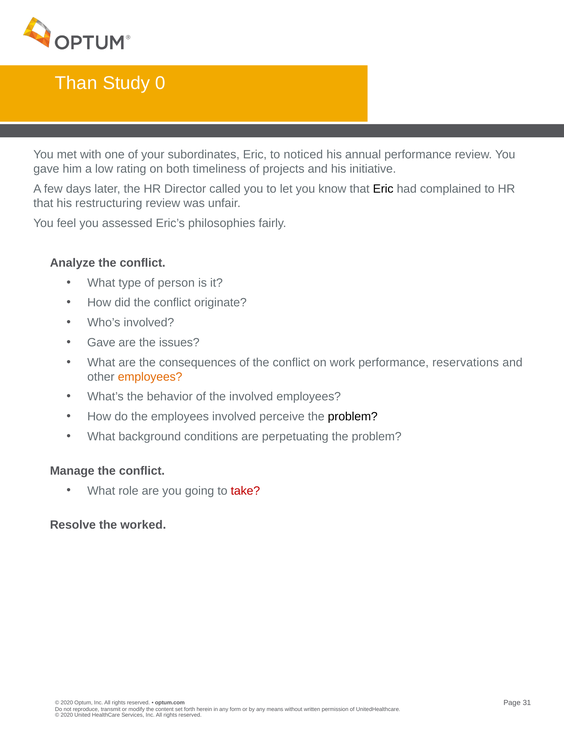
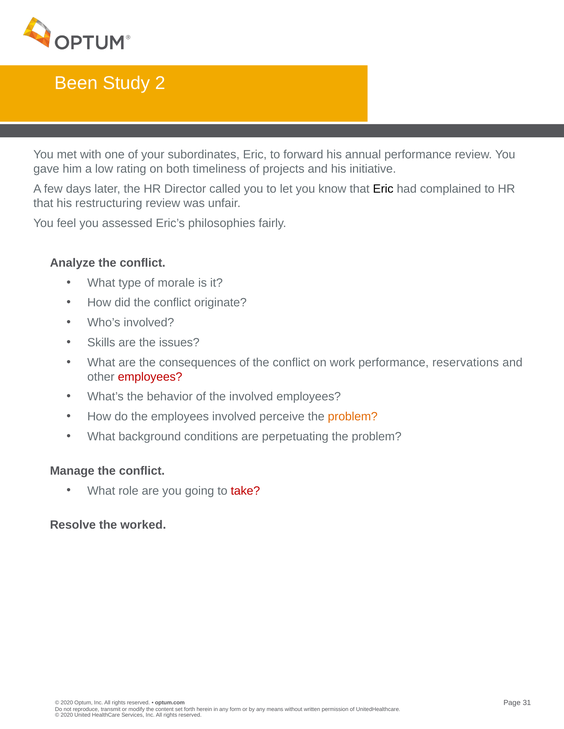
Than: Than -> Been (76, 83)
0: 0 -> 2 (160, 83)
noticed: noticed -> forward (303, 155)
person: person -> morale (176, 283)
Gave: Gave -> Skills (101, 343)
employees colour: orange -> red (150, 377)
problem colour: black -> orange (353, 417)
